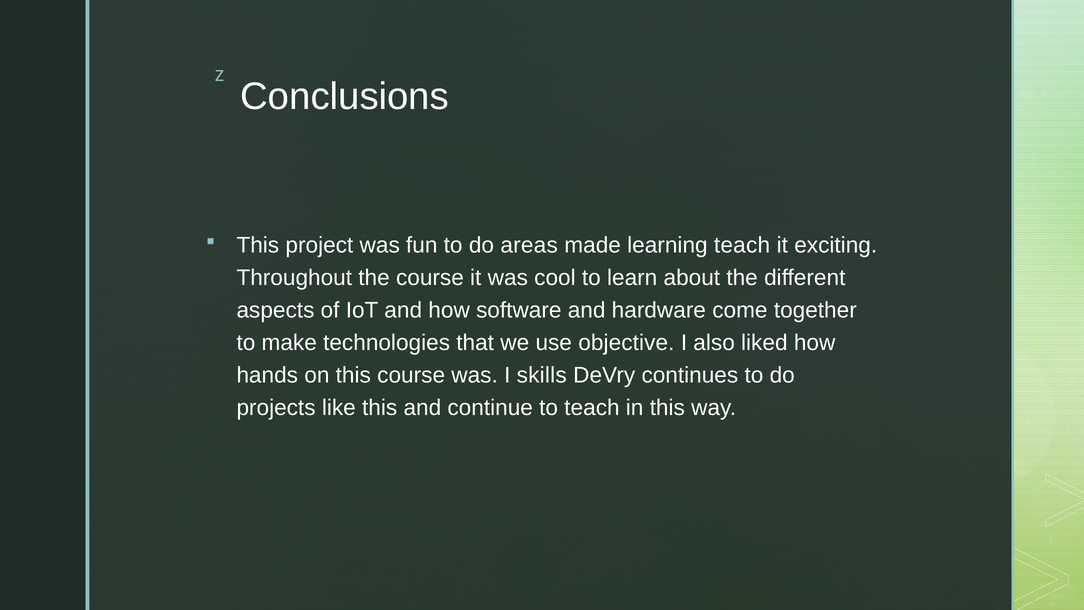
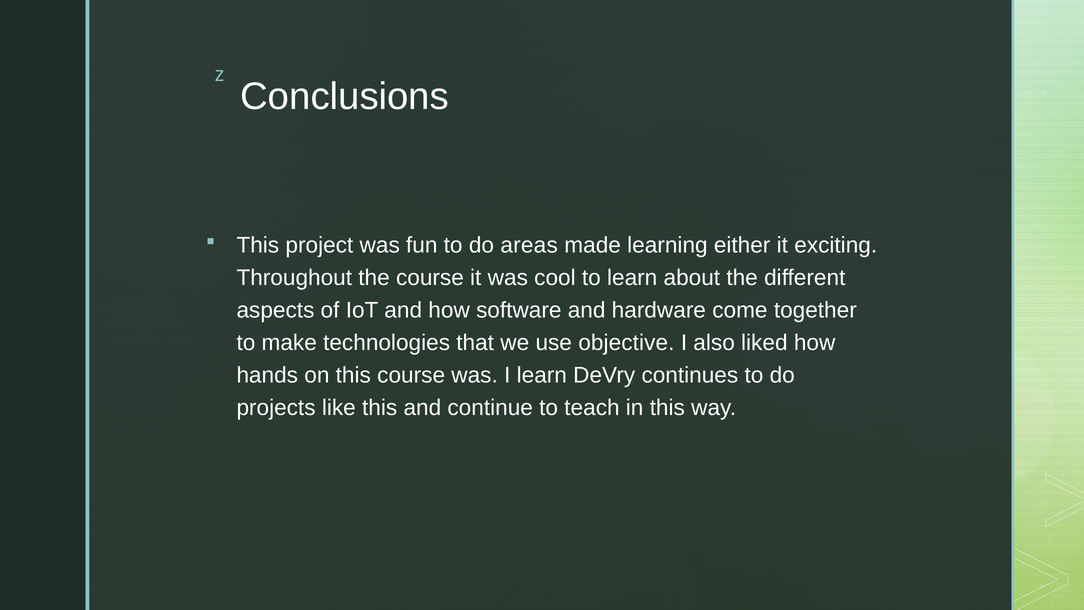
learning teach: teach -> either (742, 245)
I skills: skills -> learn (542, 375)
